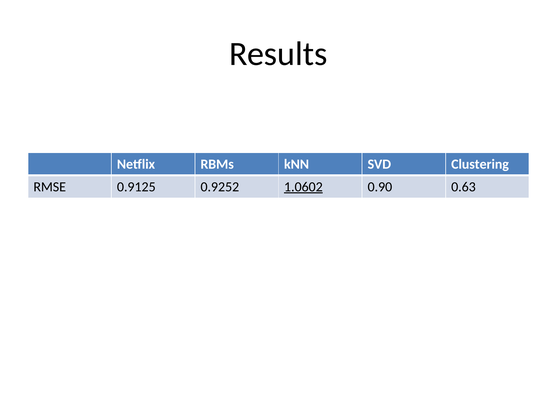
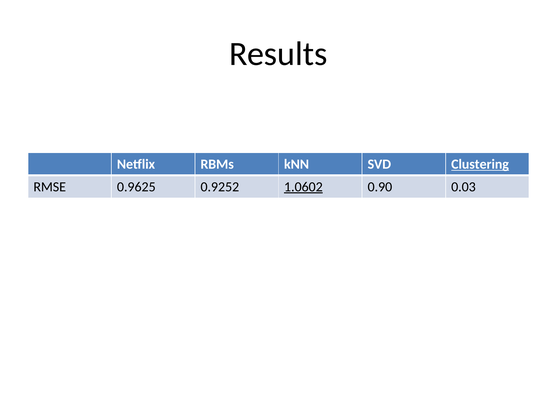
Clustering underline: none -> present (480, 164)
0.9125: 0.9125 -> 0.9625 (136, 187)
0.63: 0.63 -> 0.03 (463, 187)
